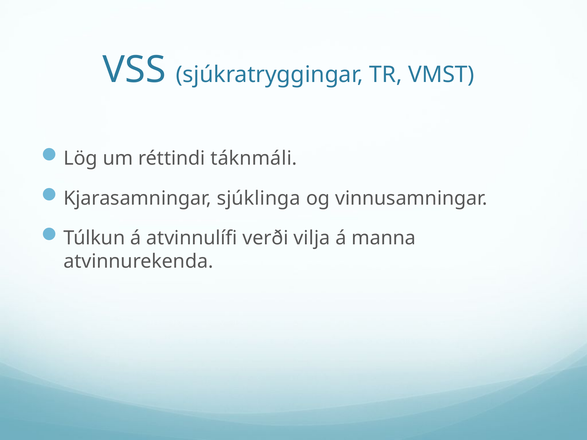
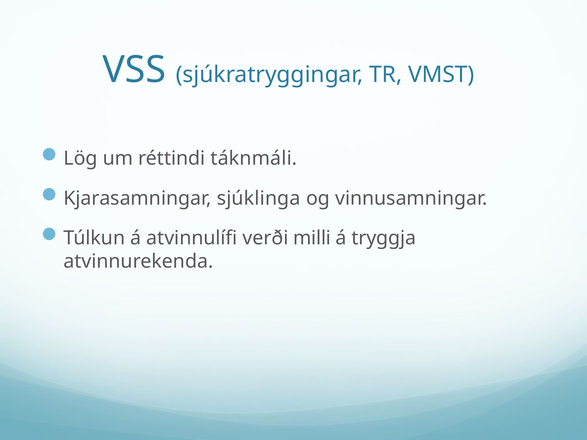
vilja: vilja -> milli (312, 238)
manna: manna -> tryggja (384, 238)
